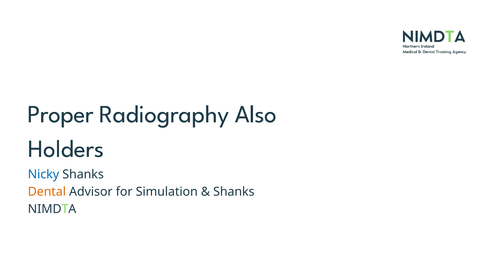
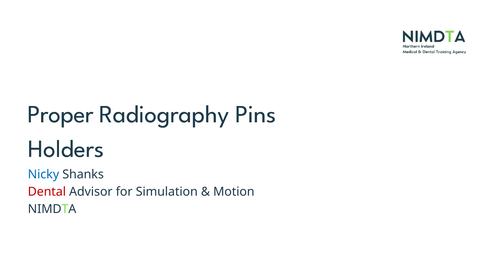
Also: Also -> Pins (256, 114)
Dental colour: orange -> red (47, 192)
Shanks: Shanks -> Motion (234, 192)
